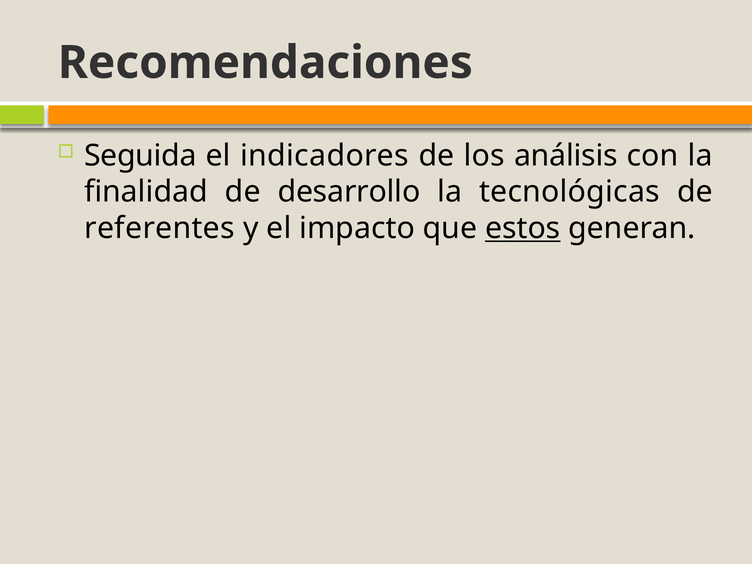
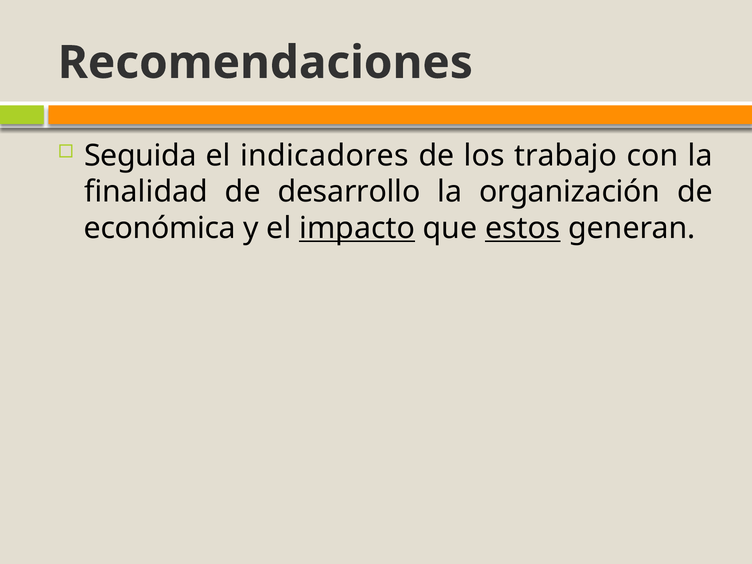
análisis: análisis -> trabajo (566, 156)
tecnológicas: tecnológicas -> organización (570, 192)
referentes: referentes -> económica (160, 228)
impacto underline: none -> present (357, 228)
